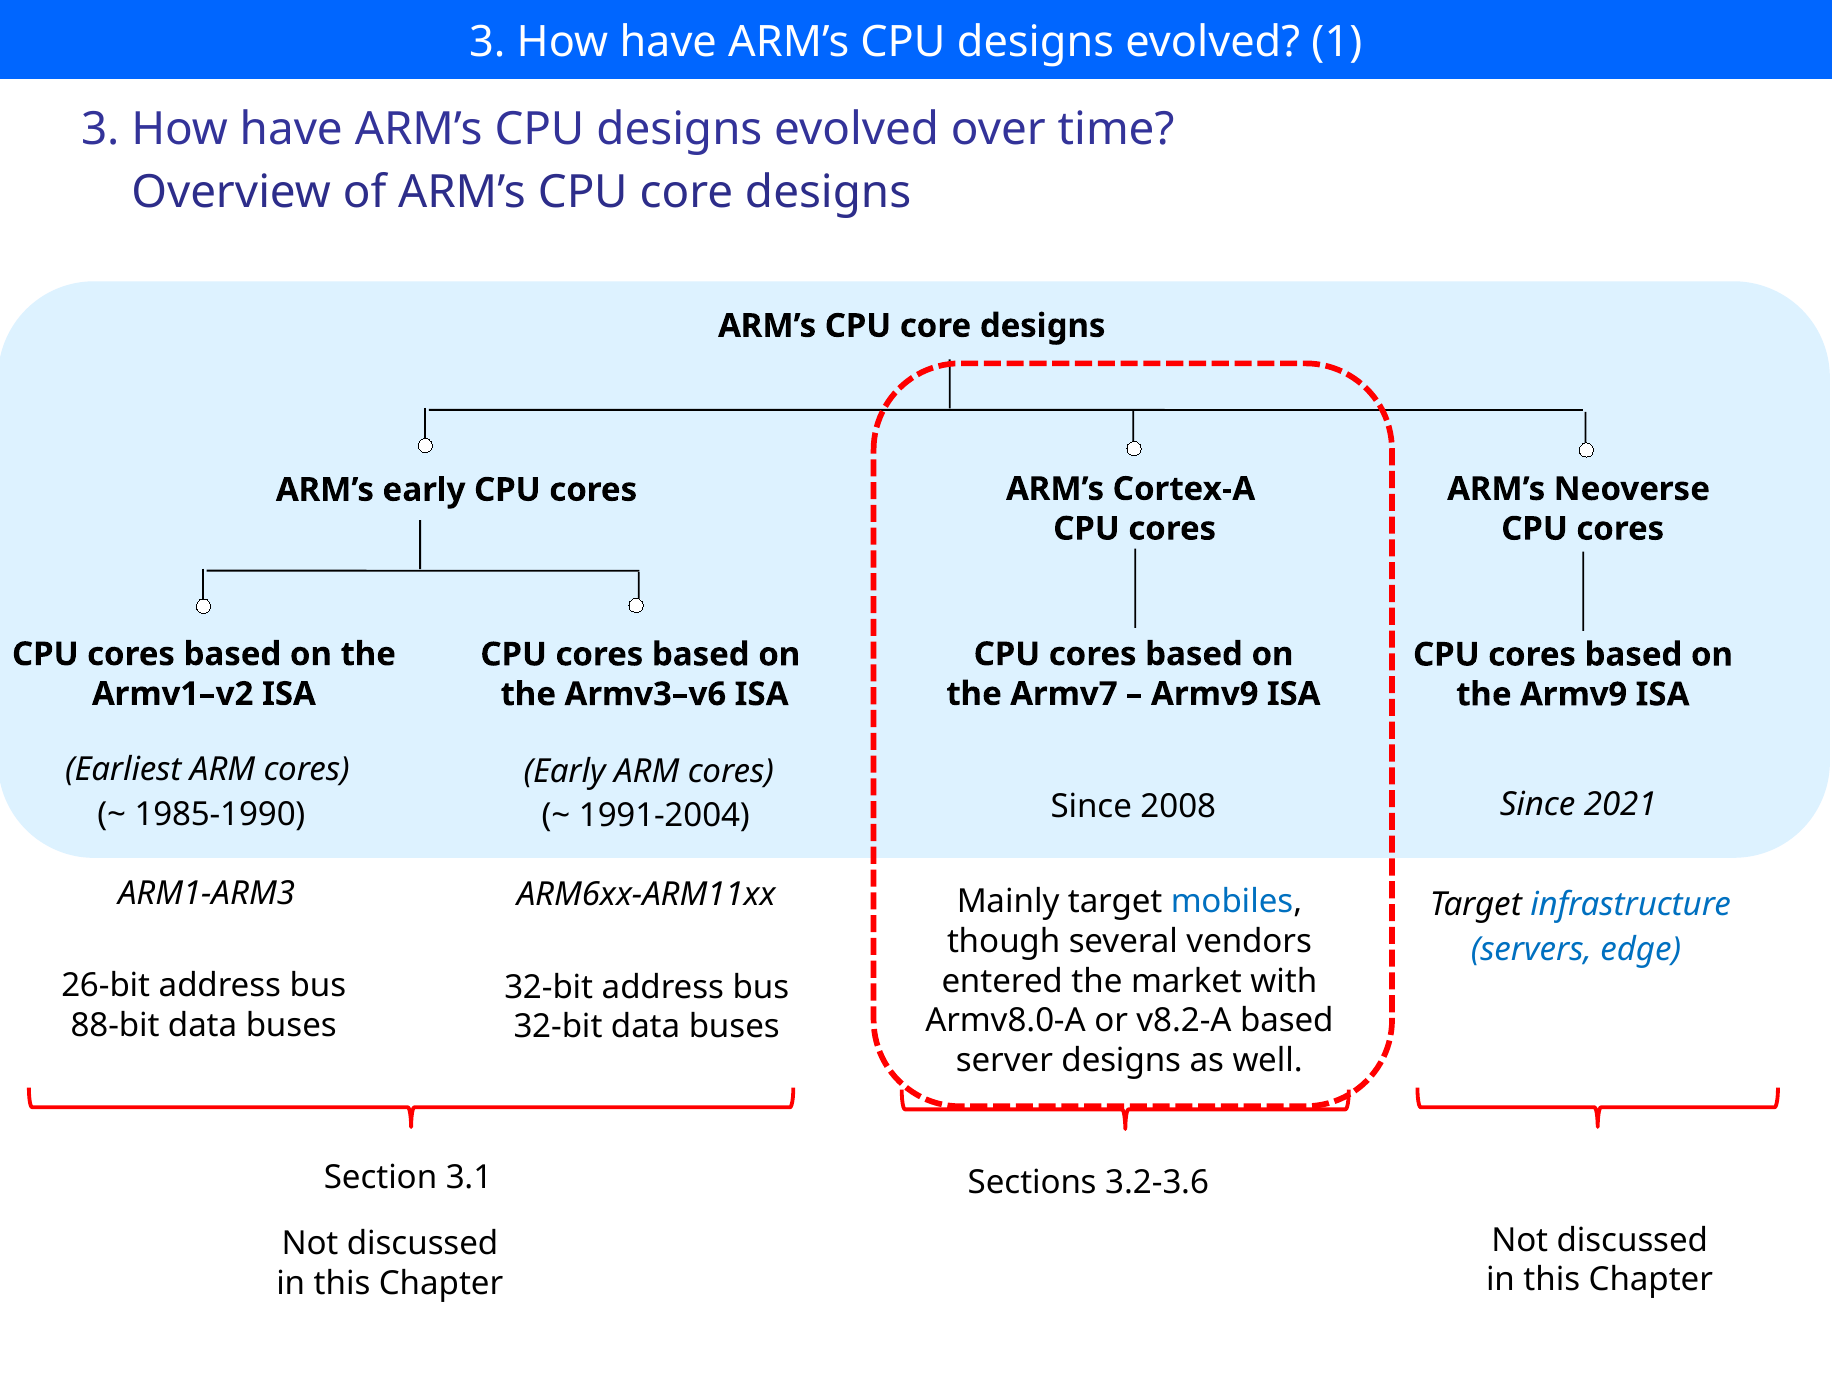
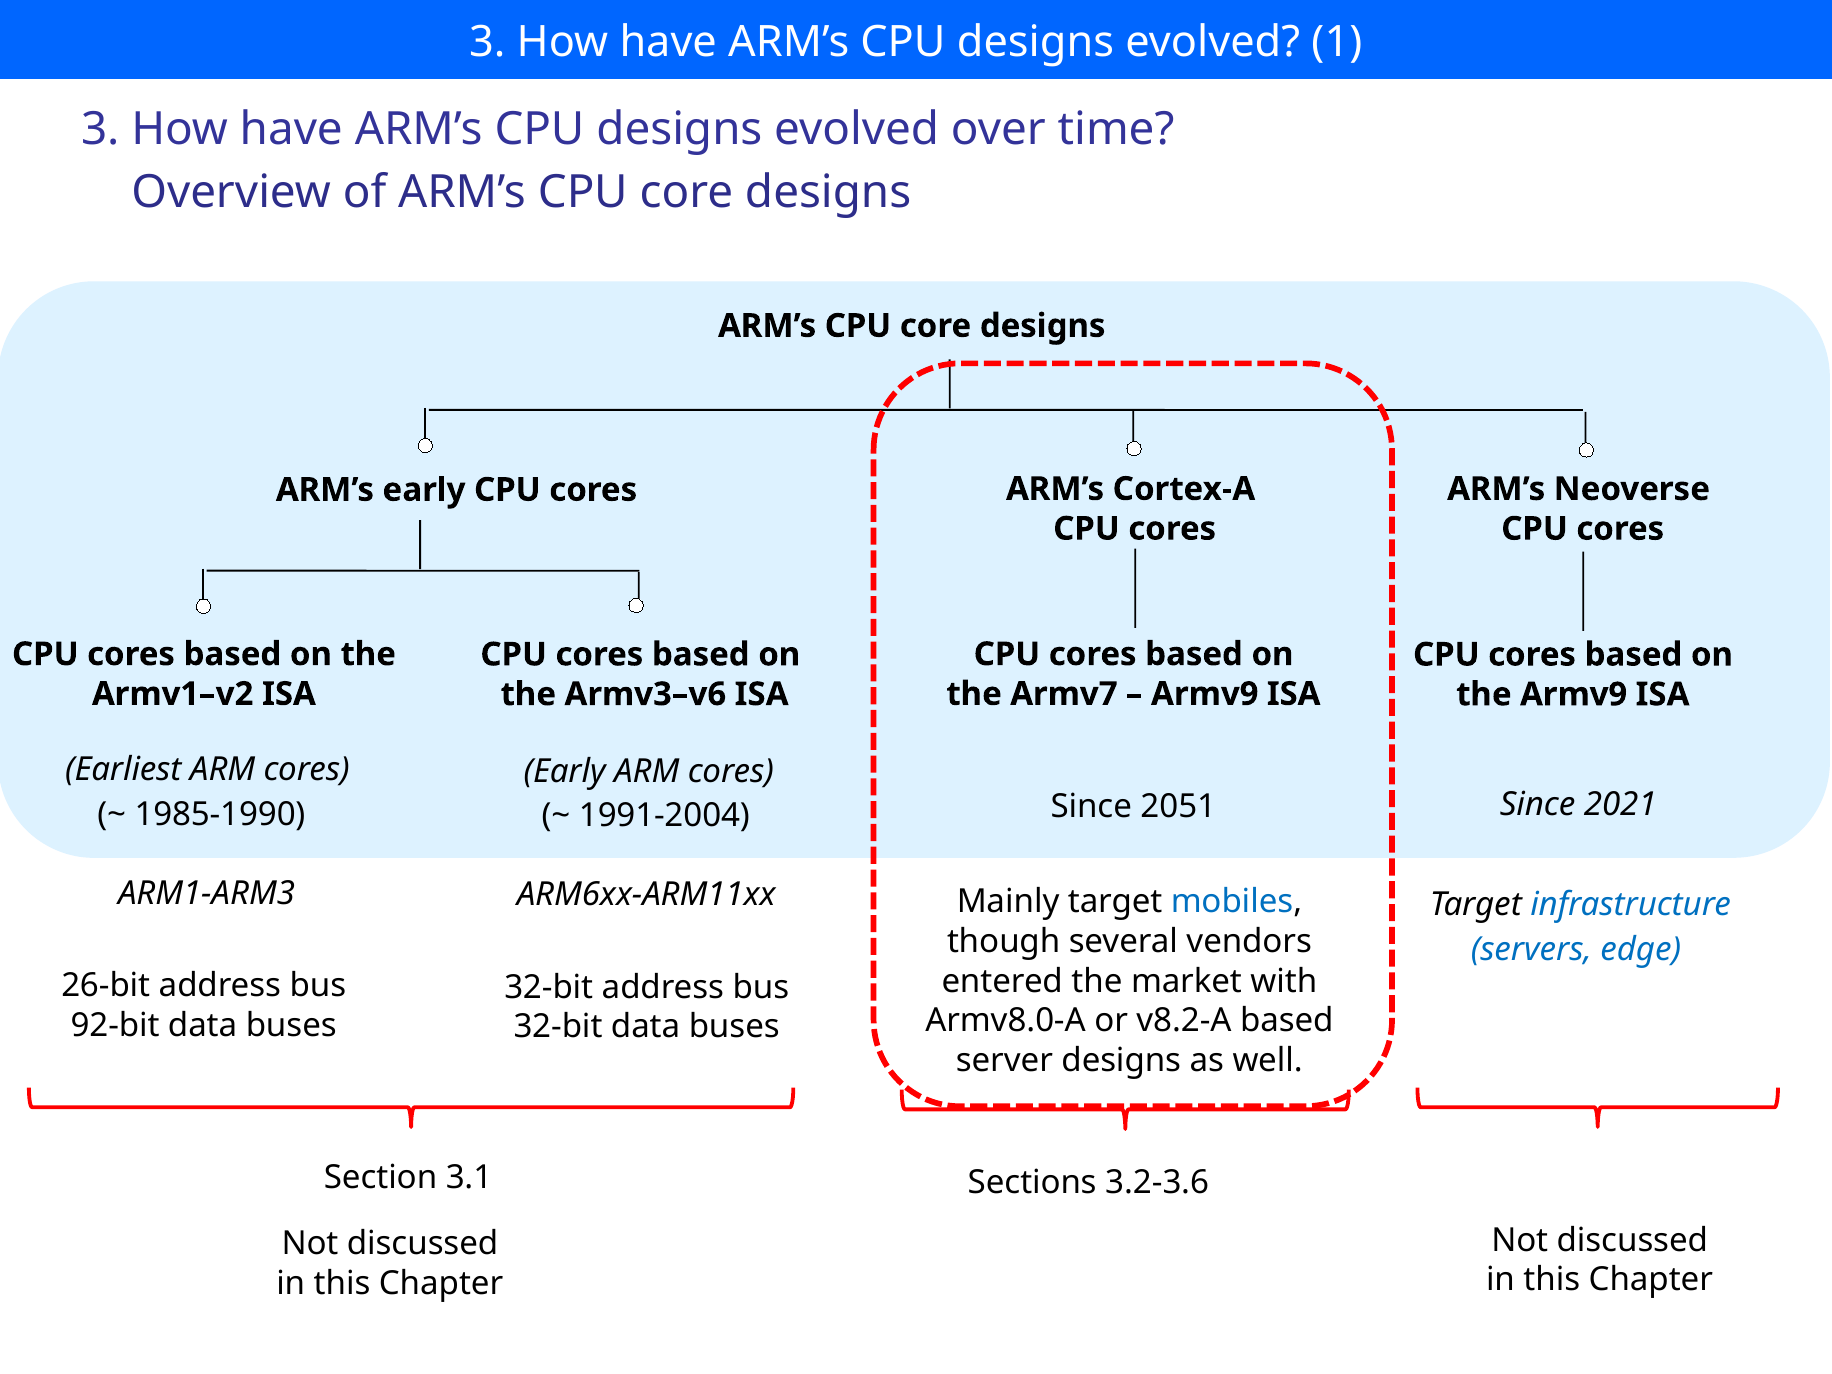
2008: 2008 -> 2051 (1178, 806)
88-bit: 88-bit -> 92-bit (115, 1025)
